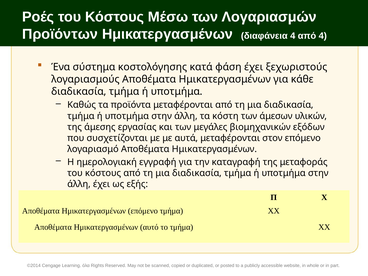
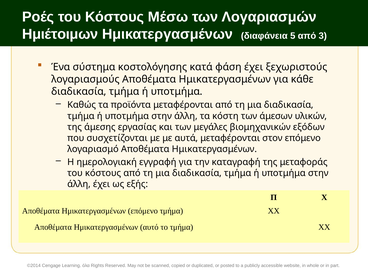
Προϊόντων: Προϊόντων -> Ημιέτοιμων (60, 34)
διαφάνεια 4: 4 -> 5 (293, 36)
από 4: 4 -> 3 (323, 36)
